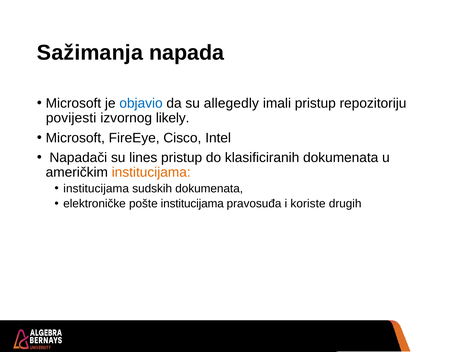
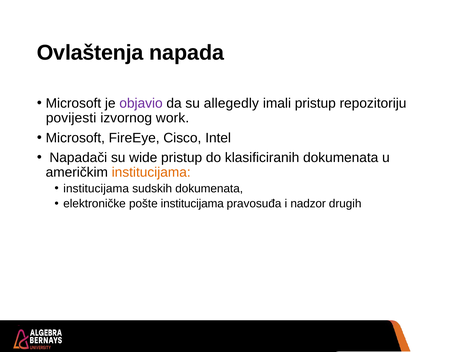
Sažimanja: Sažimanja -> Ovlaštenja (90, 53)
objavio colour: blue -> purple (141, 103)
likely: likely -> work (173, 118)
lines: lines -> wide (143, 157)
koriste: koriste -> nadzor (308, 203)
